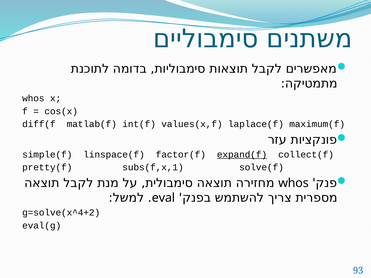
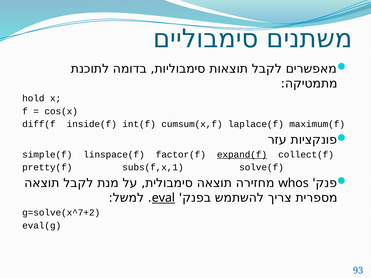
whos: whos -> hold (33, 98)
matlab(f: matlab(f -> inside(f (92, 124)
values(x,f: values(x,f -> cumsum(x,f (192, 124)
eval underline: none -> present (164, 198)
g=solve(x^4+2: g=solve(x^4+2 -> g=solve(x^7+2 (61, 213)
